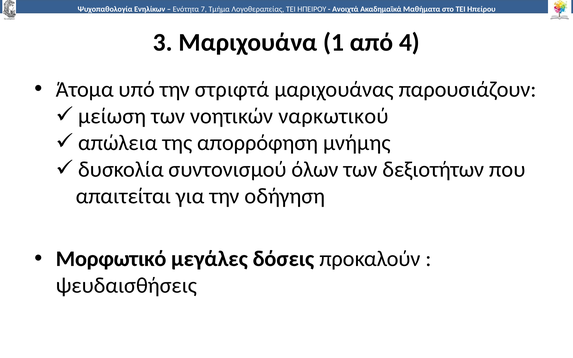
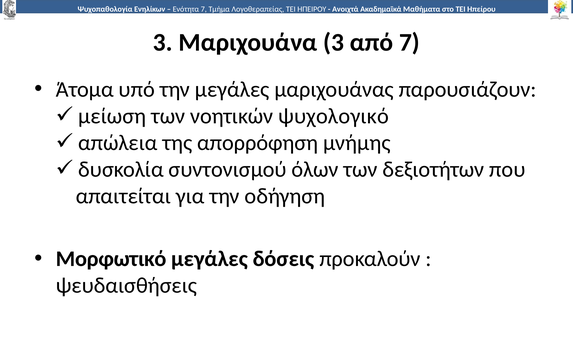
Μαριχουάνα 1: 1 -> 3 (334, 42)
από 4: 4 -> 7 (409, 42)
την στριφτά: στριφτά -> μεγάλες (232, 89)
ναρκωτικού: ναρκωτικού -> ψυχολογικό (334, 116)
